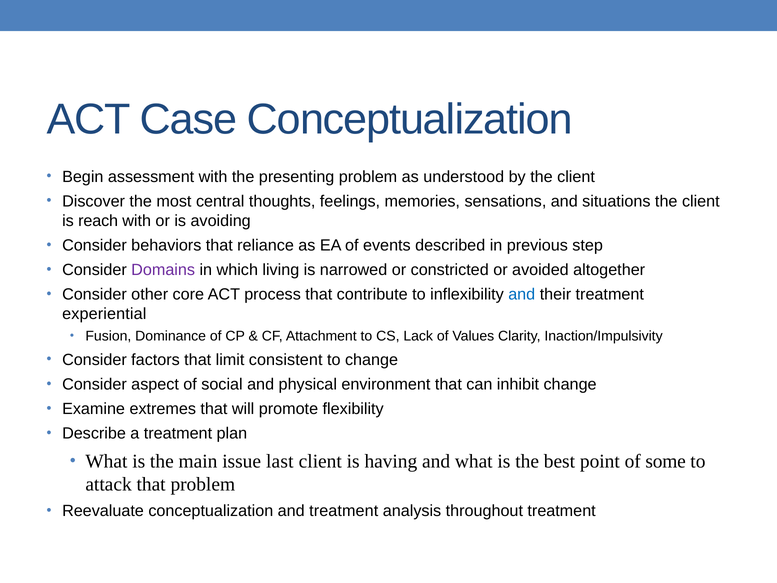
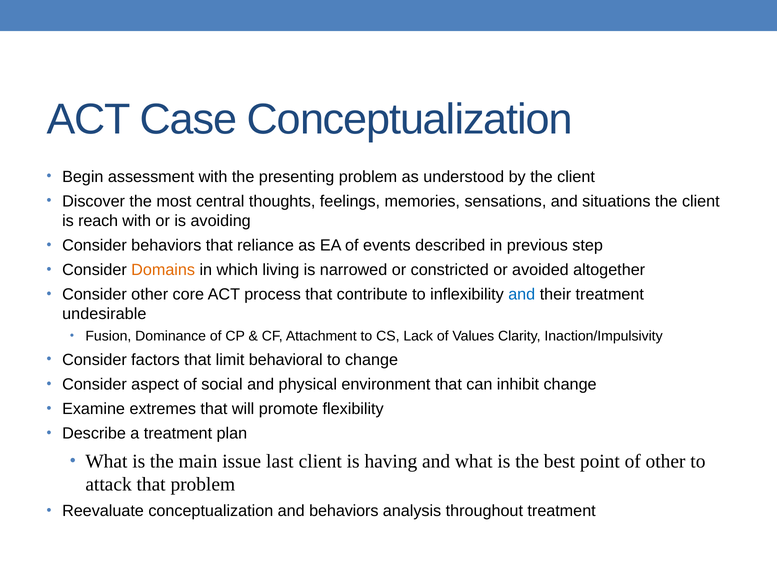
Domains colour: purple -> orange (163, 270)
experiential: experiential -> undesirable (104, 314)
consistent: consistent -> behavioral (286, 360)
of some: some -> other (666, 461)
and treatment: treatment -> behaviors (344, 511)
